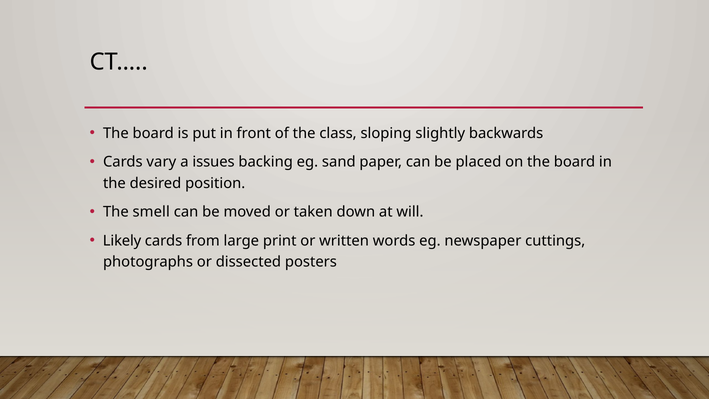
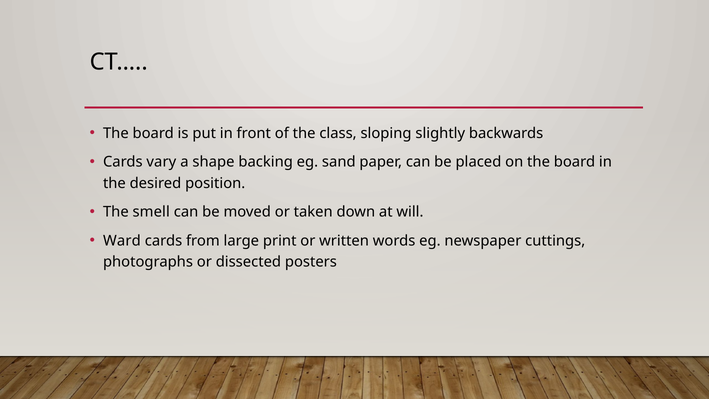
issues: issues -> shape (213, 162)
Likely: Likely -> Ward (122, 241)
